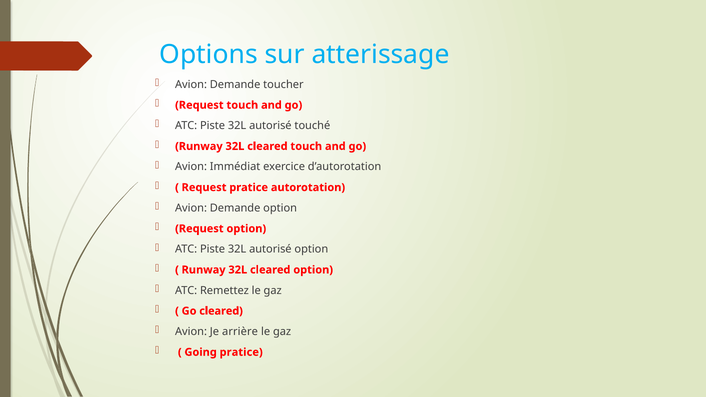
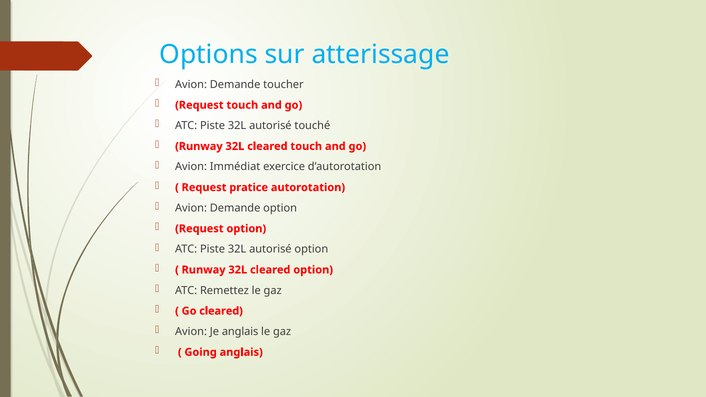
Je arrière: arrière -> anglais (240, 332)
Going pratice: pratice -> anglais (241, 352)
